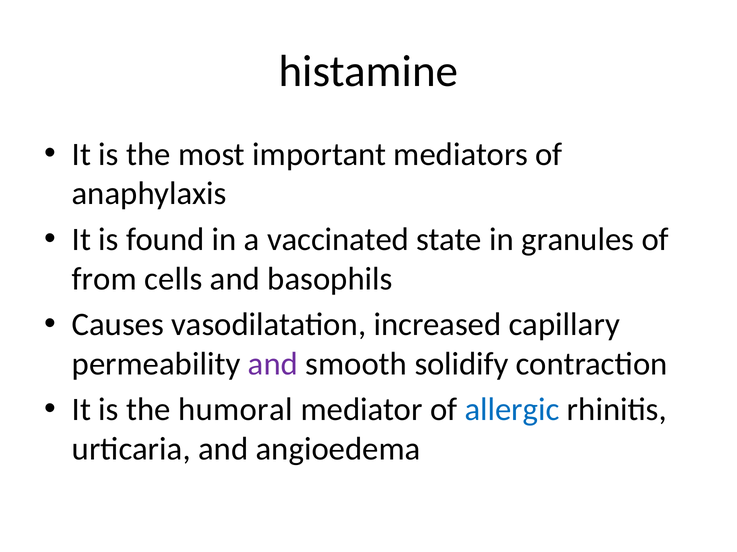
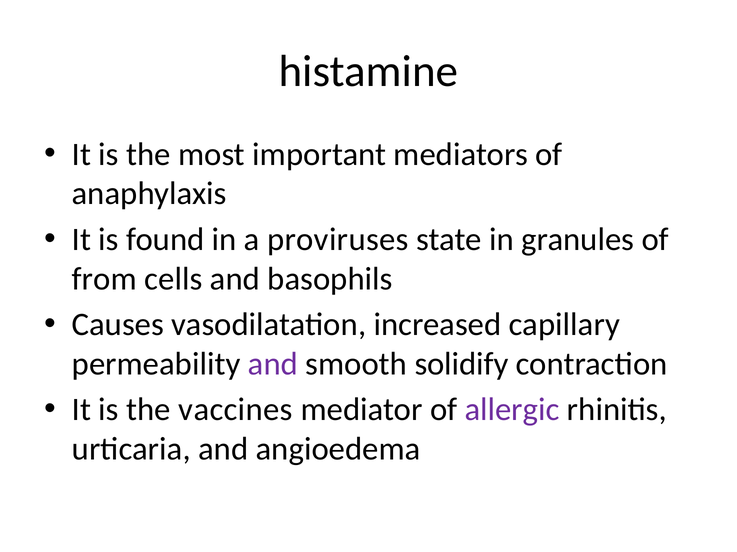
vaccinated: vaccinated -> proviruses (338, 240)
humoral: humoral -> vaccines (236, 410)
allergic colour: blue -> purple (512, 410)
